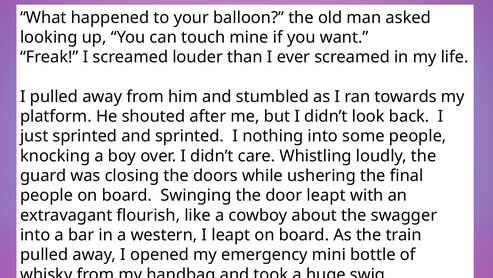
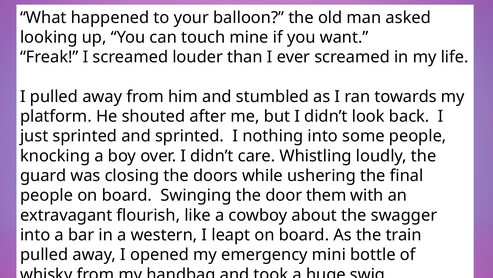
door leapt: leapt -> them (326, 195)
